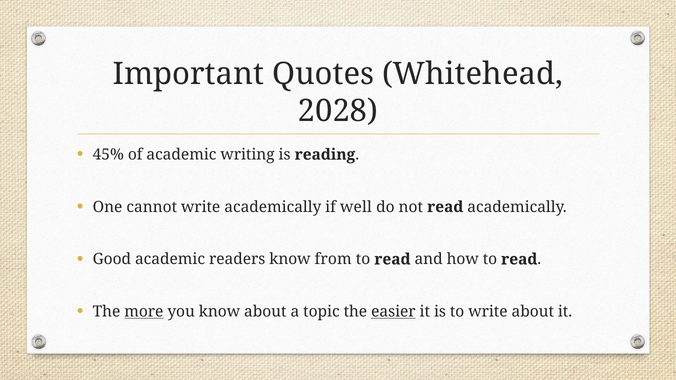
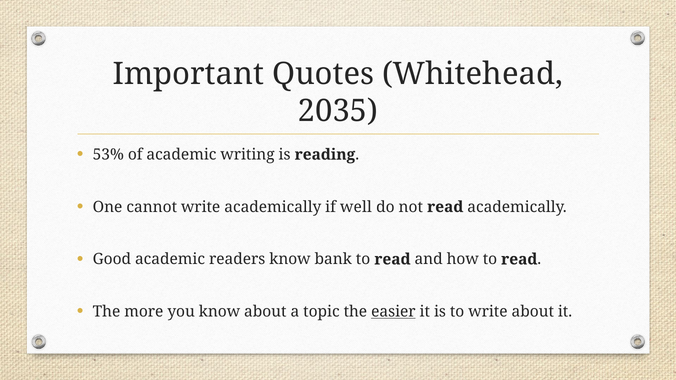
2028: 2028 -> 2035 (338, 111)
45%: 45% -> 53% (108, 155)
from: from -> bank (333, 259)
more underline: present -> none (144, 312)
